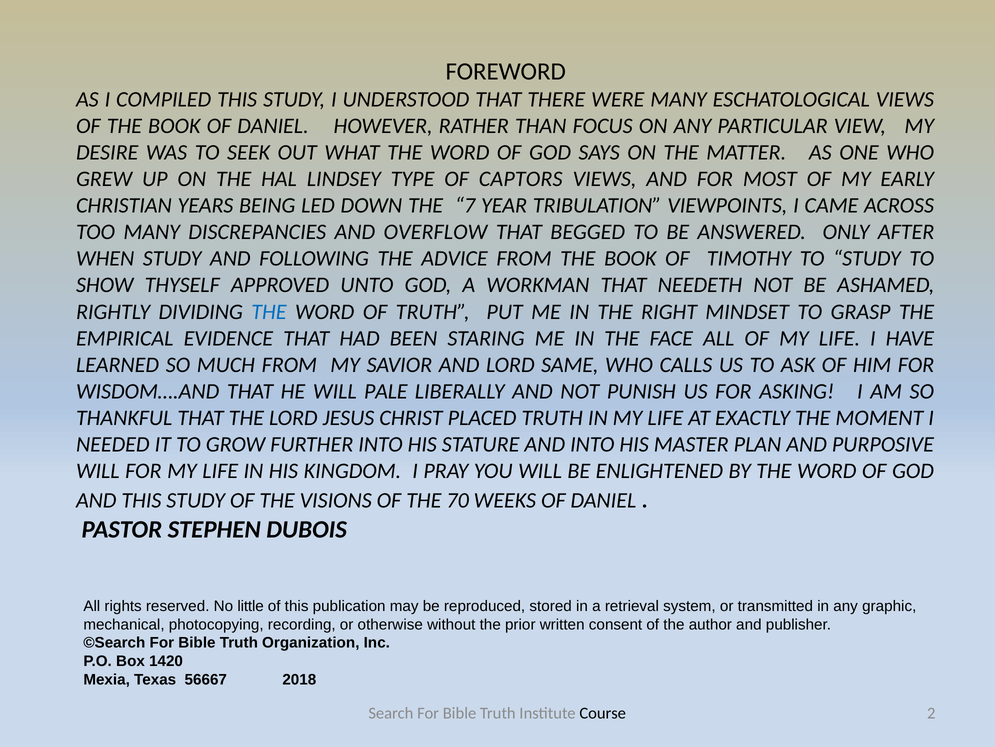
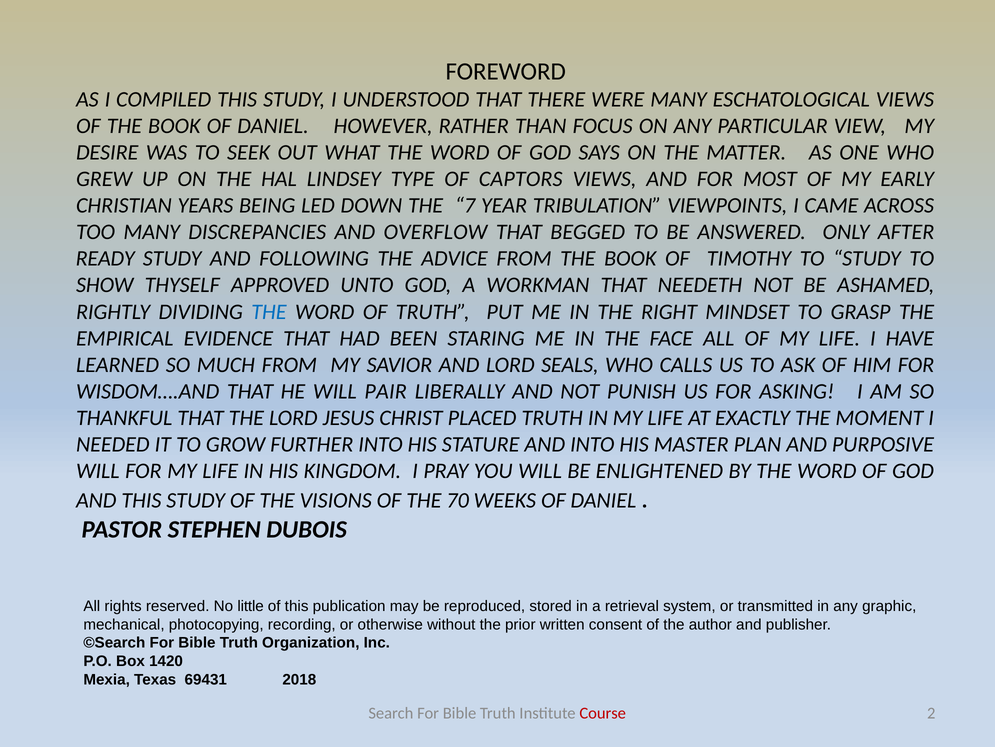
WHEN: WHEN -> READY (105, 258)
SAME: SAME -> SEALS (570, 364)
PALE: PALE -> PAIR (386, 391)
56667: 56667 -> 69431 (206, 679)
Course colour: black -> red (603, 713)
